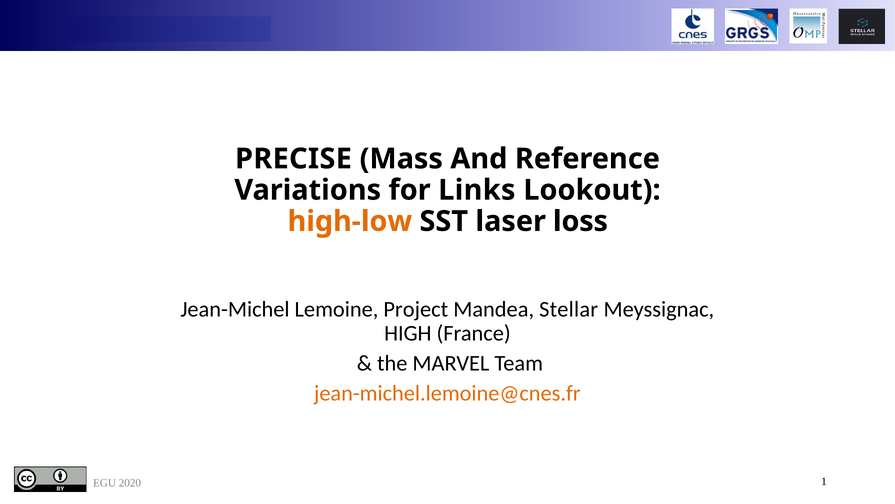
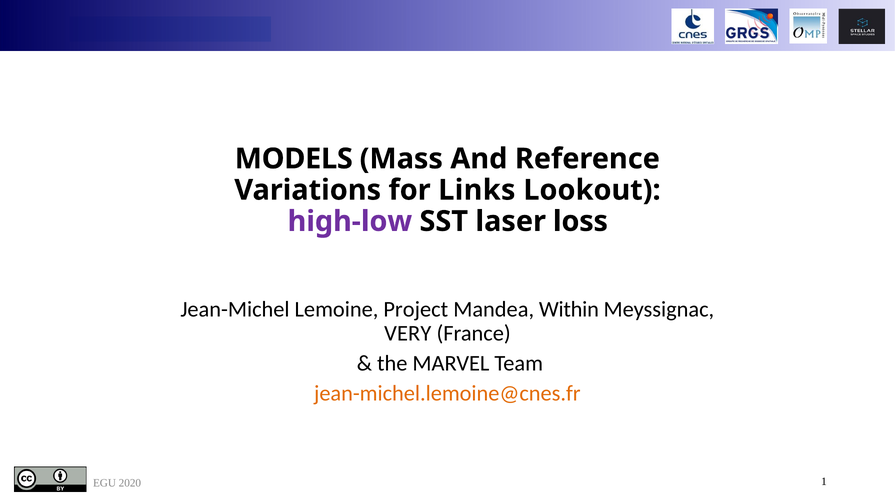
PRECISE: PRECISE -> MODELS (294, 159)
high-low colour: orange -> purple (350, 221)
Stellar: Stellar -> Within (569, 309)
HIGH: HIGH -> VERY (408, 333)
